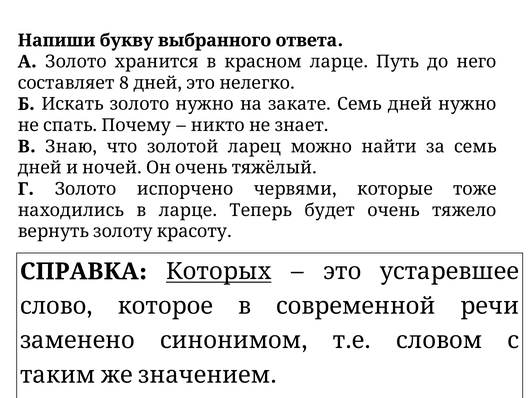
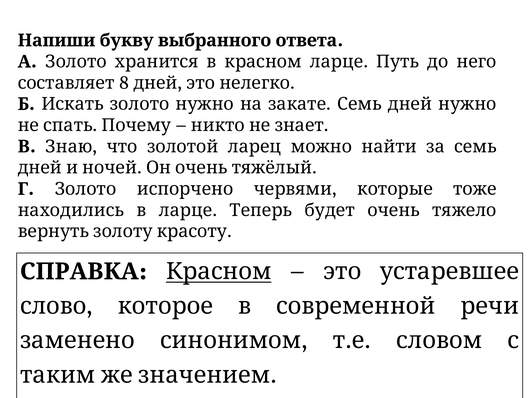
СПРАВКА Которых: Которых -> Красном (219, 272)
